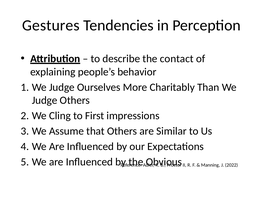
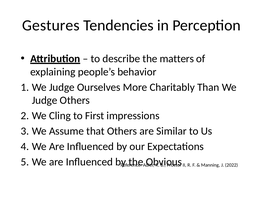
contact: contact -> matters (177, 59)
